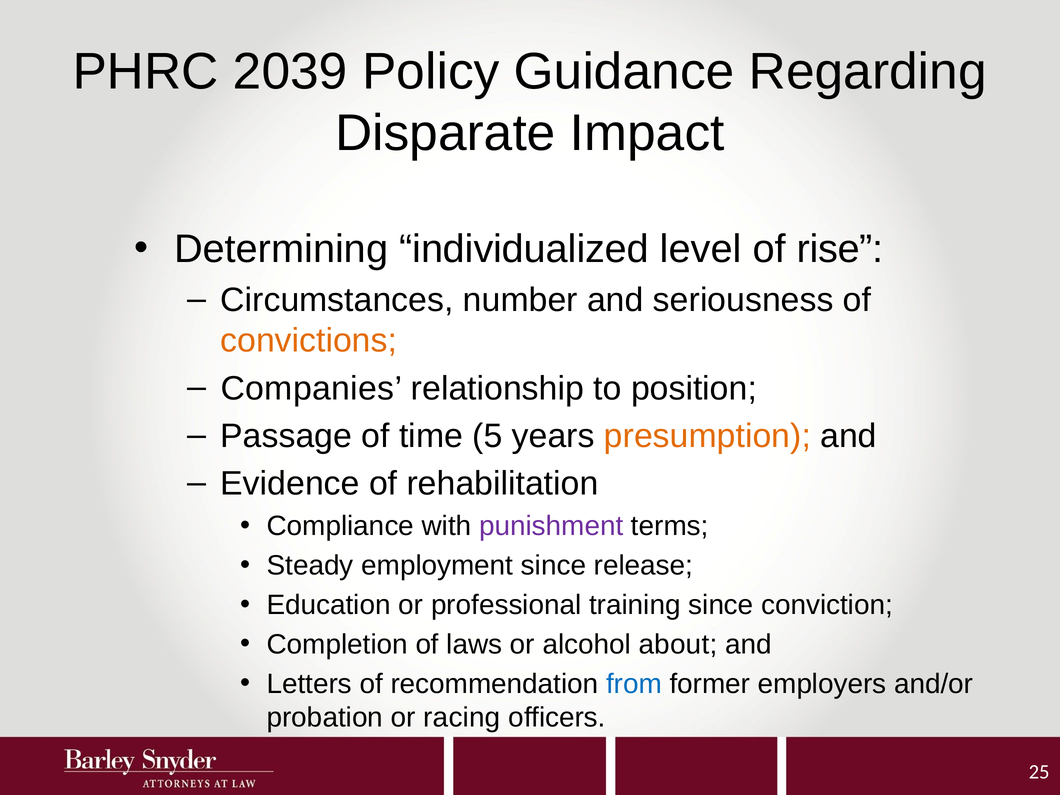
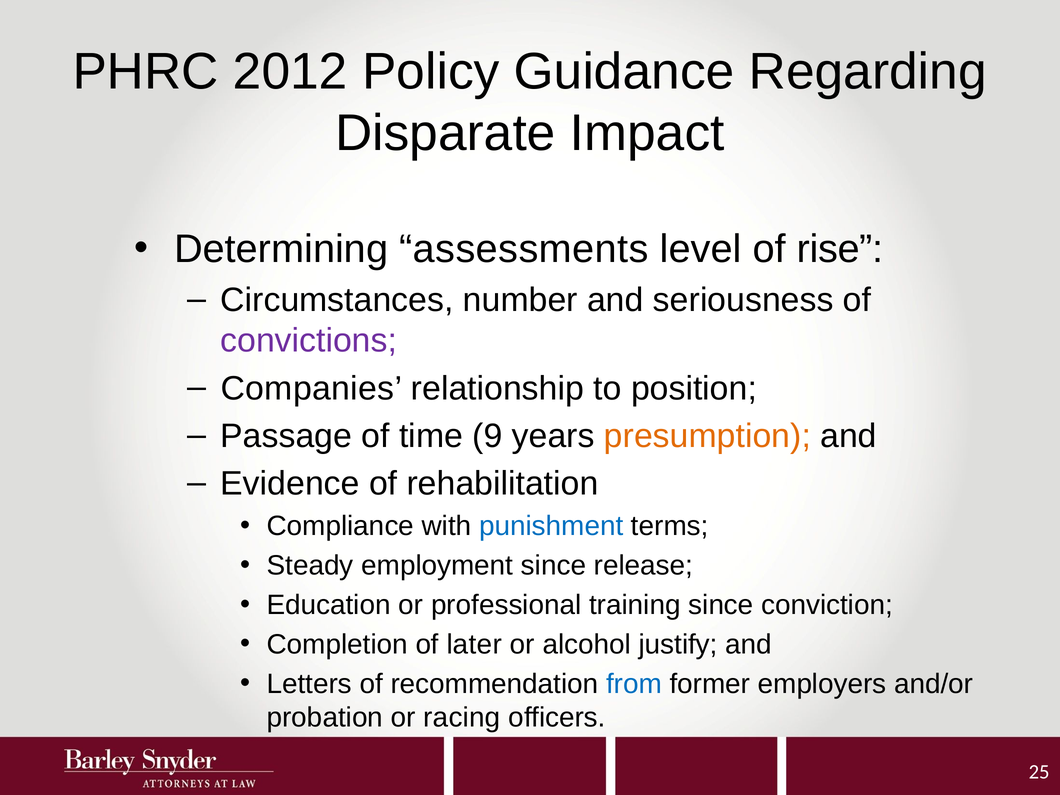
2039: 2039 -> 2012 (290, 72)
individualized: individualized -> assessments (524, 249)
convictions colour: orange -> purple (309, 341)
5: 5 -> 9 (488, 436)
punishment colour: purple -> blue (551, 526)
laws: laws -> later (474, 645)
about: about -> justify (678, 645)
